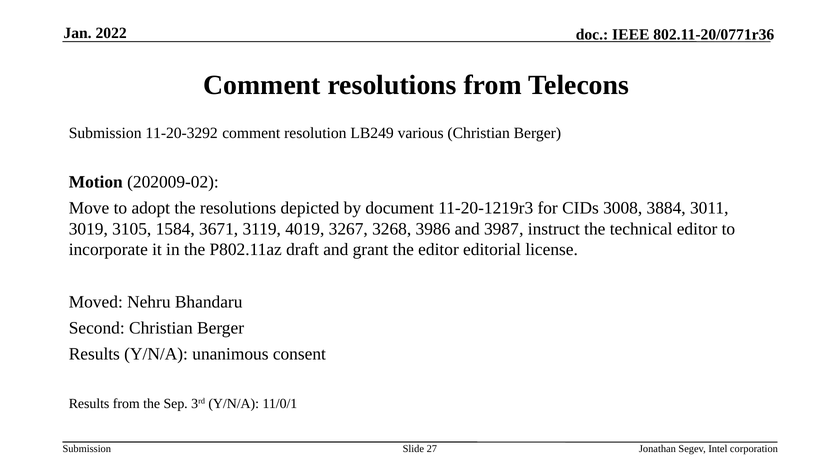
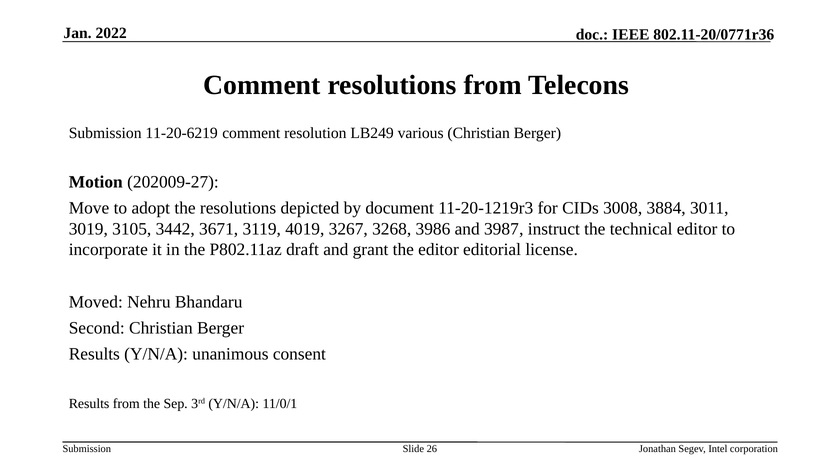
11-20-3292: 11-20-3292 -> 11-20-6219 (182, 133)
202009-02: 202009-02 -> 202009-27 (173, 182)
1584: 1584 -> 3442 (175, 229)
27: 27 -> 26 (432, 449)
